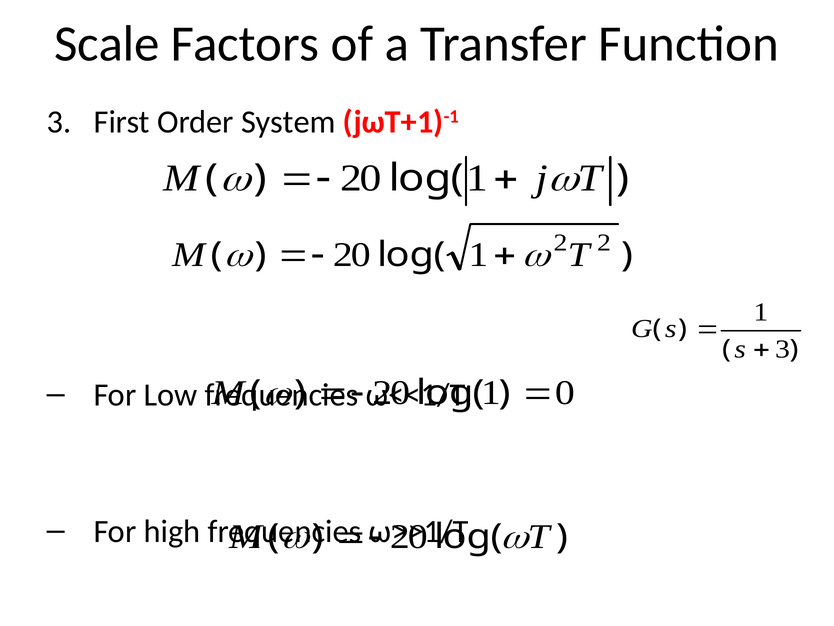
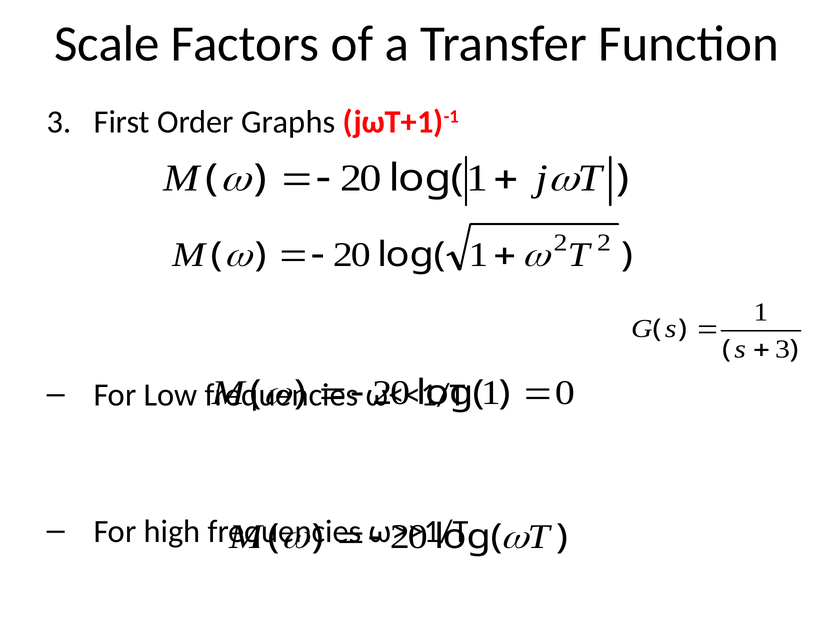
System: System -> Graphs (288, 122)
